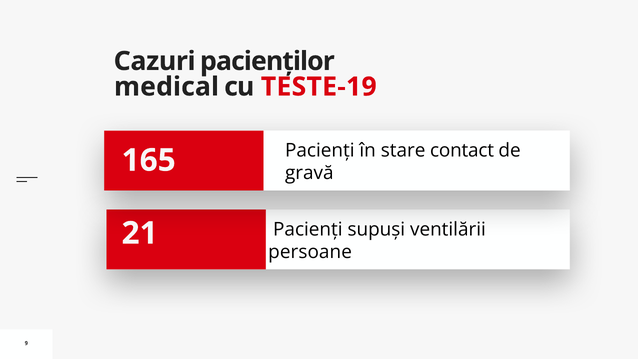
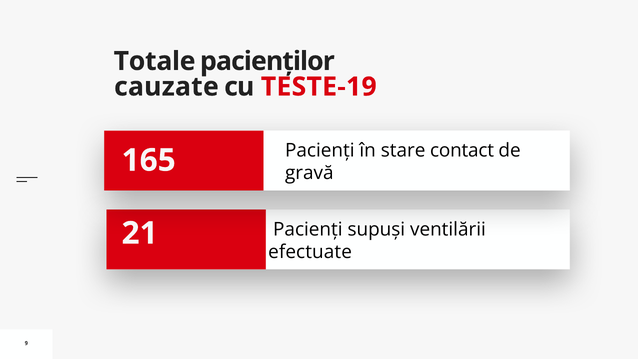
Cazuri: Cazuri -> Totale (155, 61)
medical: medical -> cauzate (166, 87)
persoane: persoane -> efectuate (310, 252)
